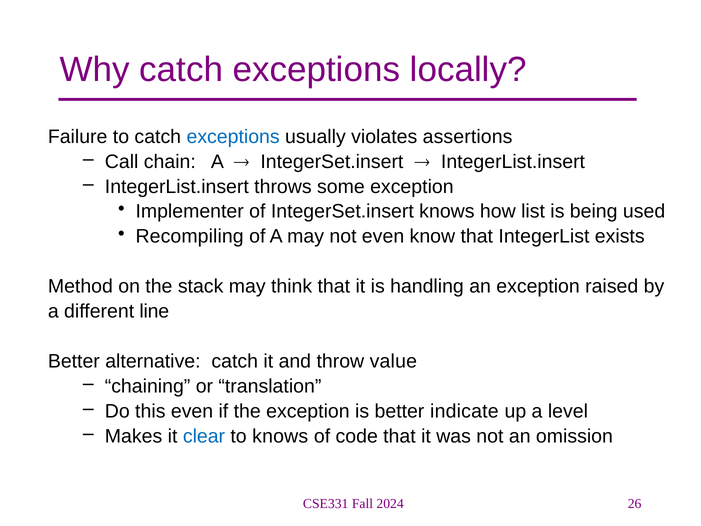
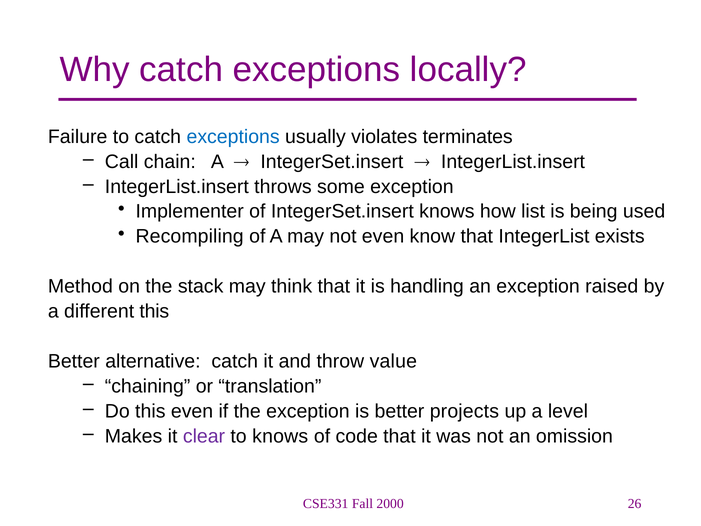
assertions: assertions -> terminates (468, 137)
different line: line -> this (154, 311)
indicate: indicate -> projects (464, 411)
clear colour: blue -> purple (204, 436)
2024: 2024 -> 2000 (390, 503)
